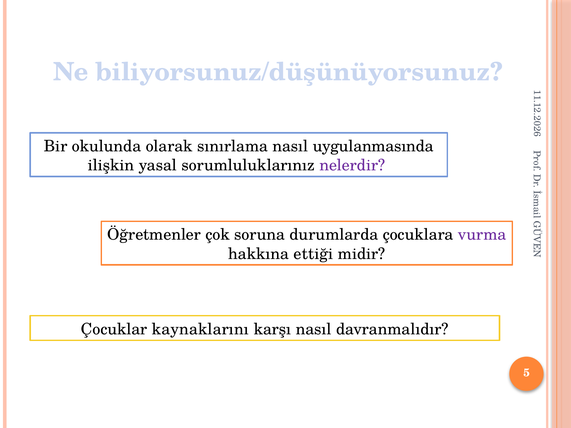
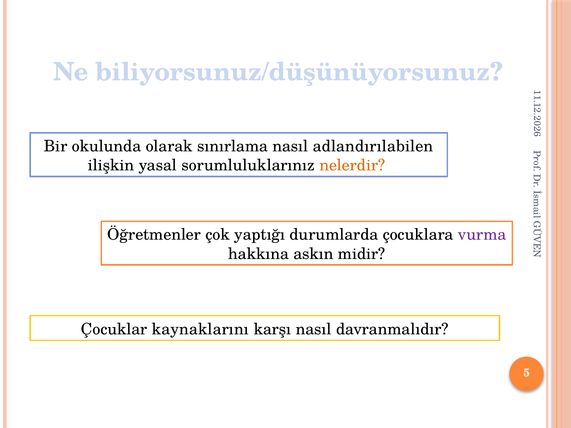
uygulanmasında: uygulanmasında -> adlandırılabilen (373, 146)
nelerdir colour: purple -> orange (352, 165)
soruna: soruna -> yaptığı (260, 235)
ettiği: ettiği -> askın (314, 254)
